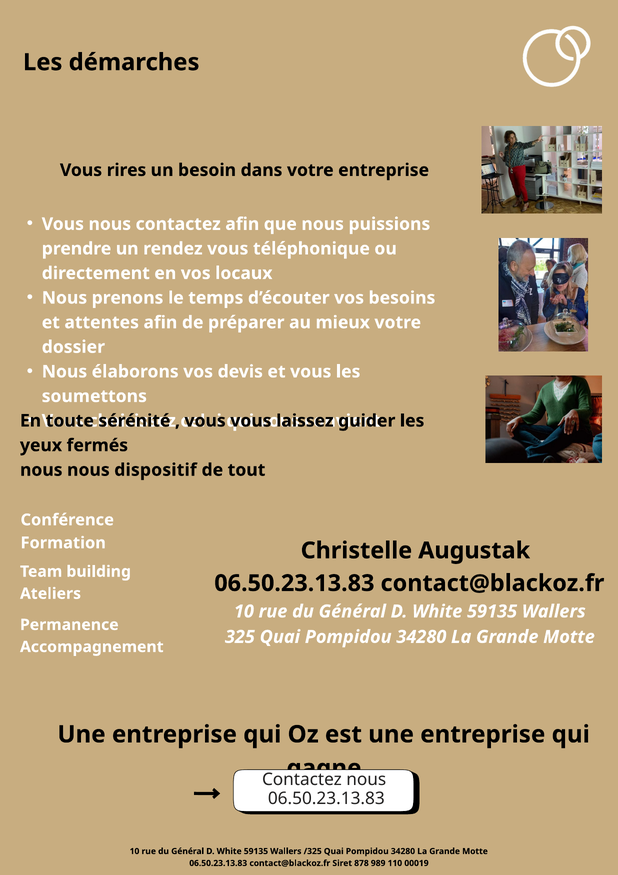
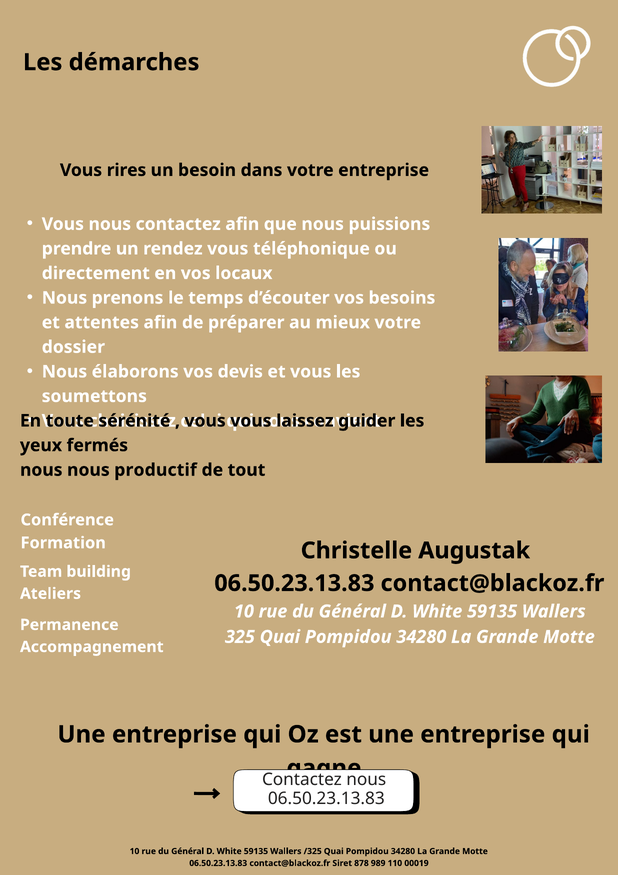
dispositif: dispositif -> productif (156, 470)
